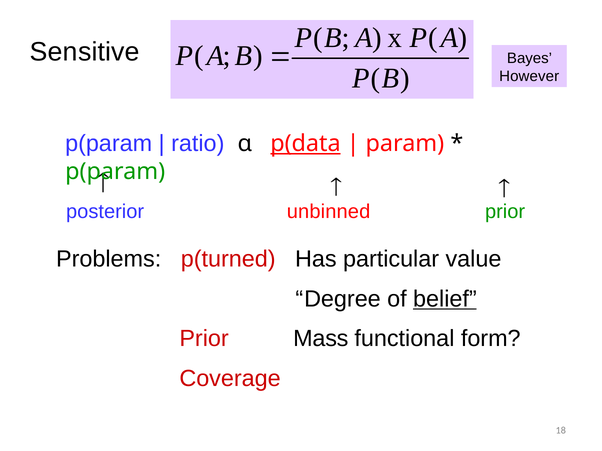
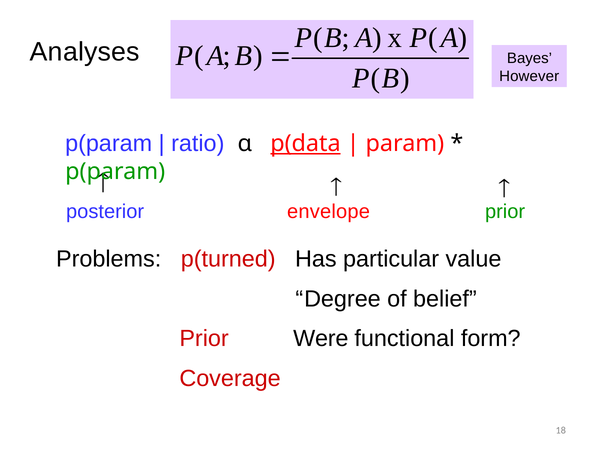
Sensitive: Sensitive -> Analyses (85, 52)
unbinned: unbinned -> envelope (329, 212)
belief underline: present -> none (445, 299)
Mass: Mass -> Were (321, 339)
